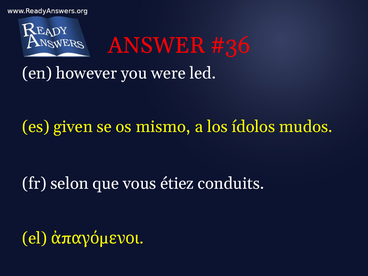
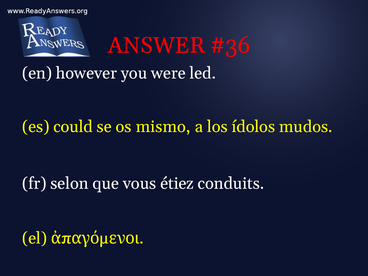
given: given -> could (73, 127)
